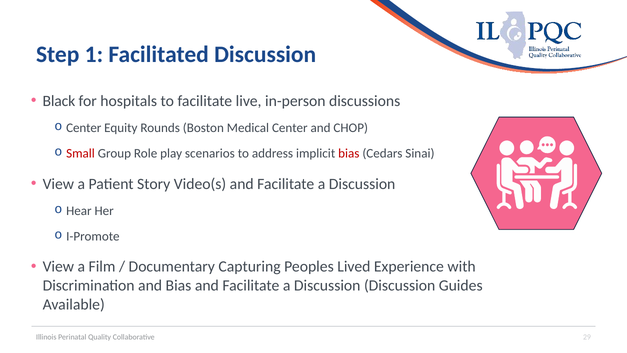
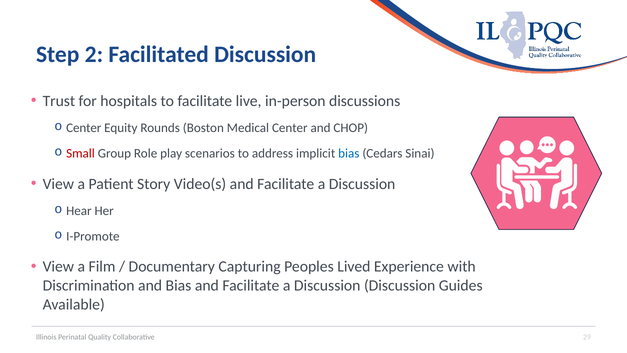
1: 1 -> 2 (94, 54)
Black: Black -> Trust (59, 101)
bias colour: red -> blue (349, 153)
